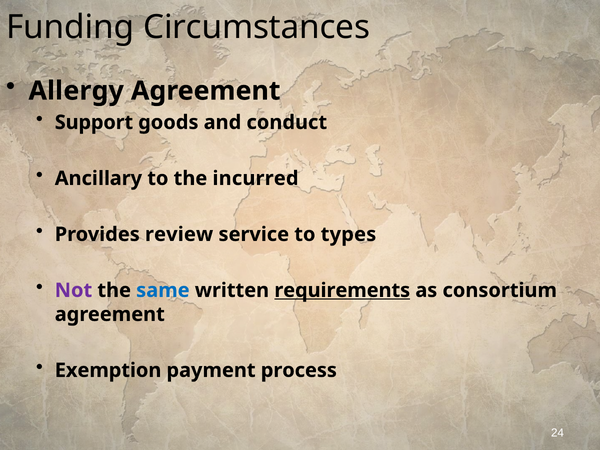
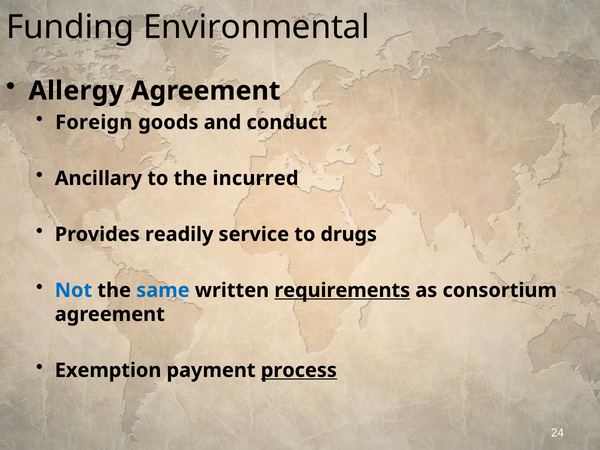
Circumstances: Circumstances -> Environmental (257, 27)
Support: Support -> Foreign (94, 122)
review: review -> readily (179, 234)
types: types -> drugs (349, 234)
Not colour: purple -> blue (73, 290)
process underline: none -> present (299, 370)
